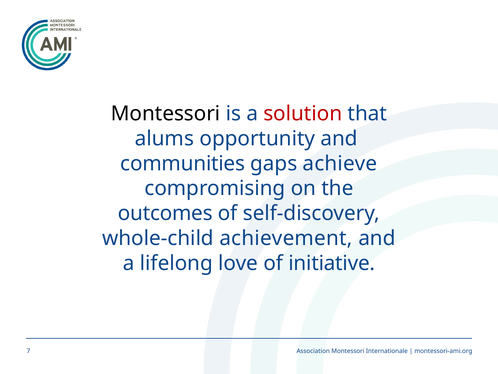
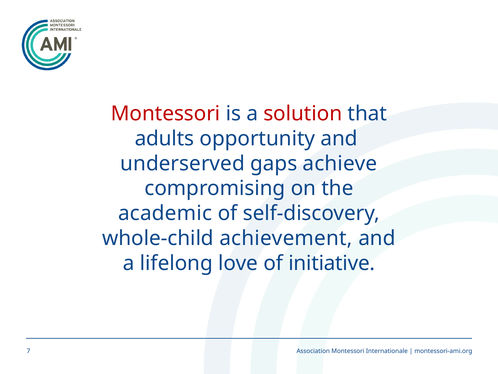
Montessori colour: black -> red (166, 113)
alums: alums -> adults (164, 138)
communities: communities -> underserved (183, 163)
outcomes: outcomes -> academic (165, 213)
